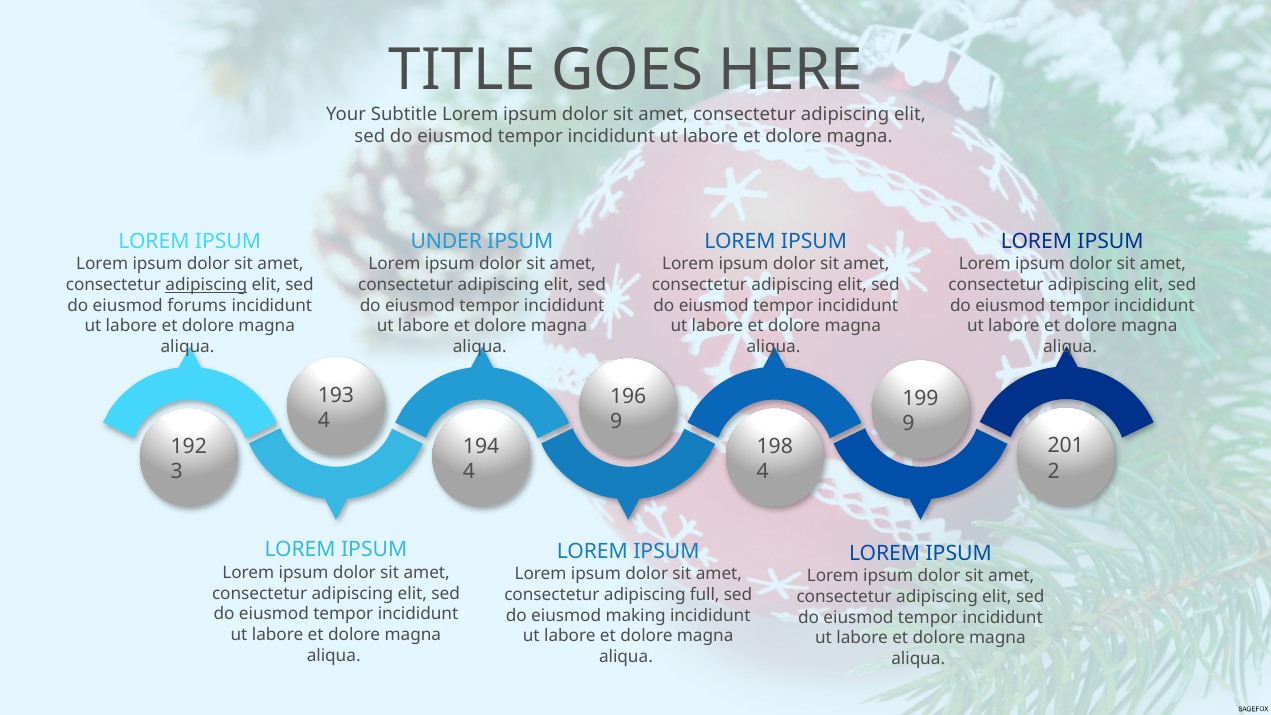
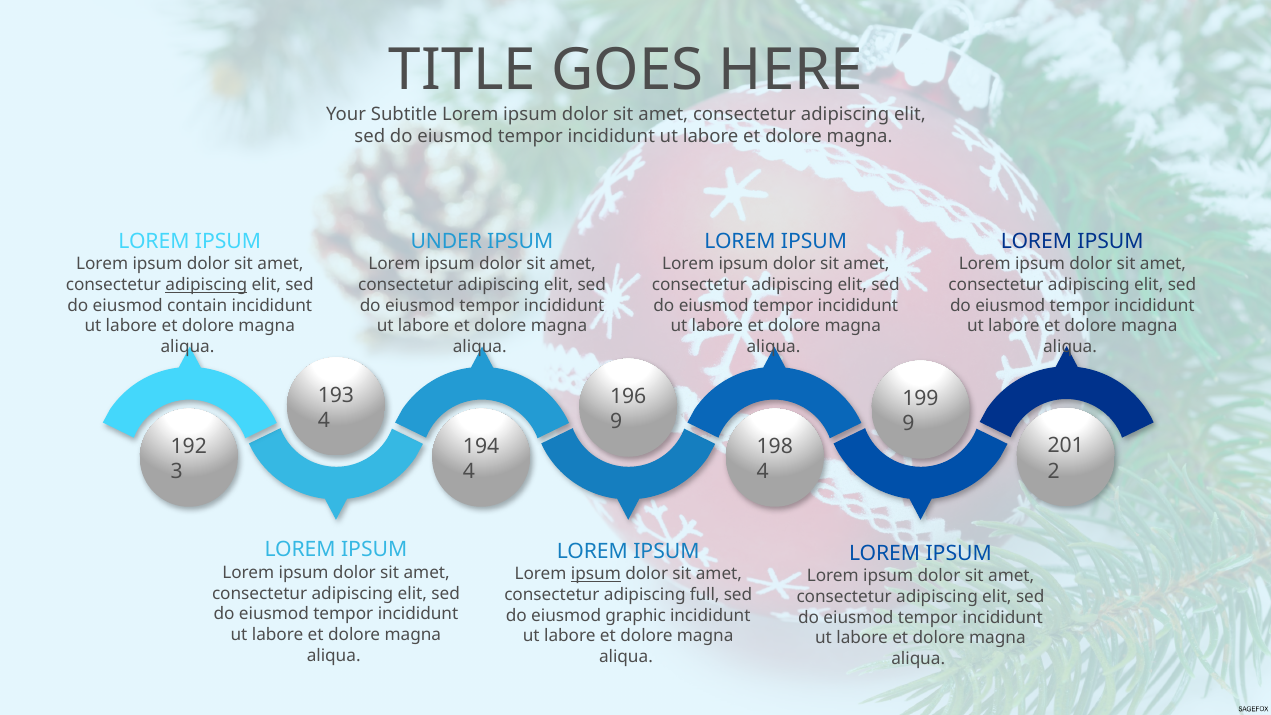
forums: forums -> contain (197, 305)
ipsum underline: none -> present (596, 574)
making: making -> graphic (636, 615)
